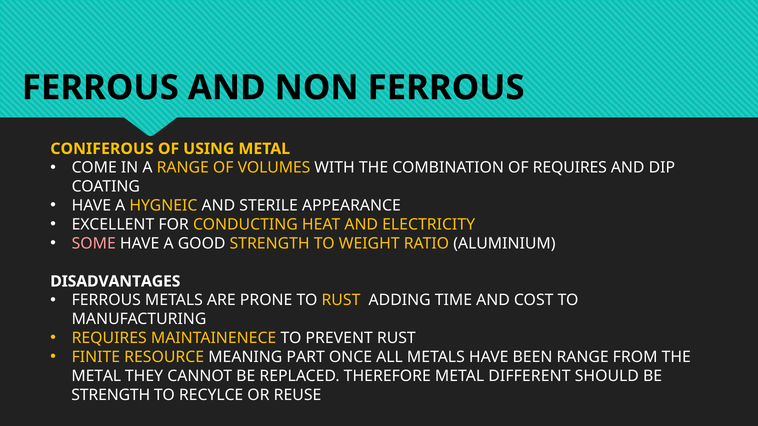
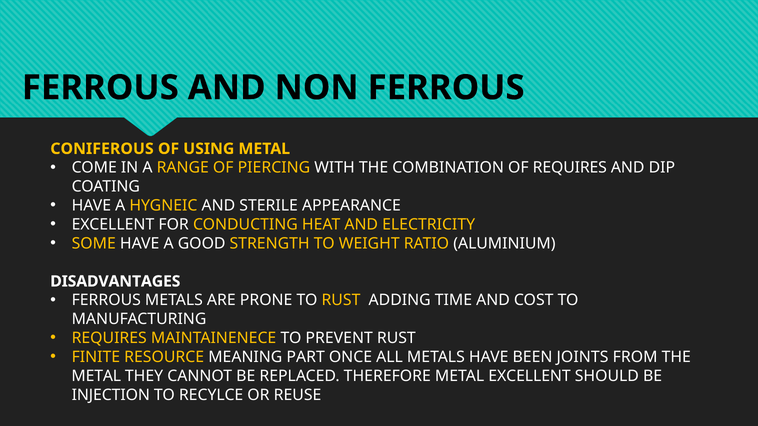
VOLUMES: VOLUMES -> PIERCING (274, 168)
SOME colour: pink -> yellow (94, 244)
BEEN RANGE: RANGE -> JOINTS (583, 357)
METAL DIFFERENT: DIFFERENT -> EXCELLENT (530, 376)
STRENGTH: STRENGTH -> INJECTION (111, 395)
